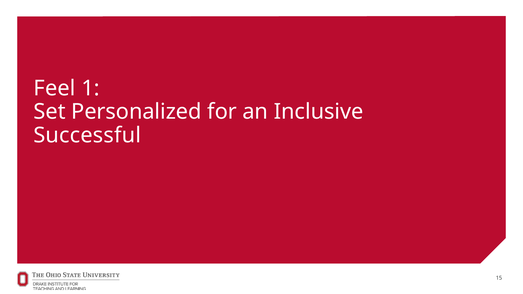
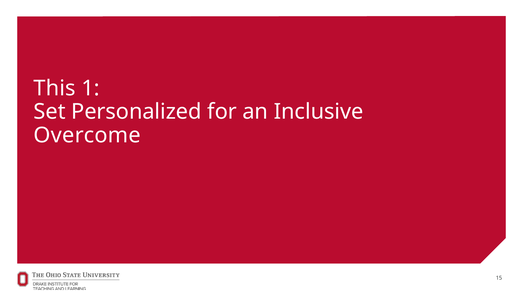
Feel: Feel -> This (55, 88)
Successful: Successful -> Overcome (87, 135)
